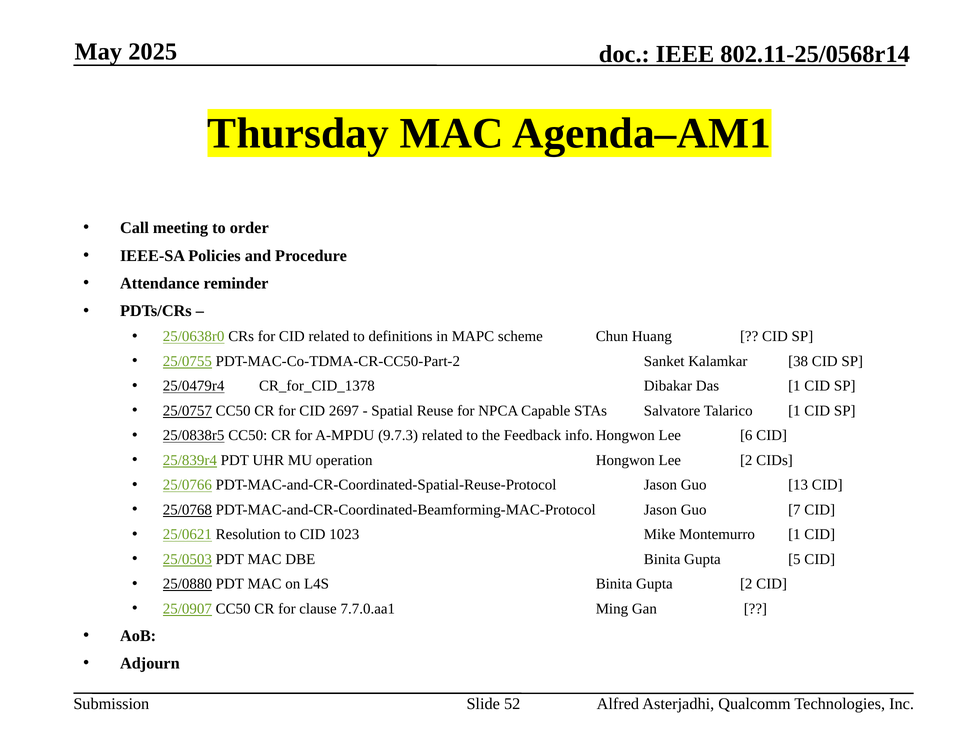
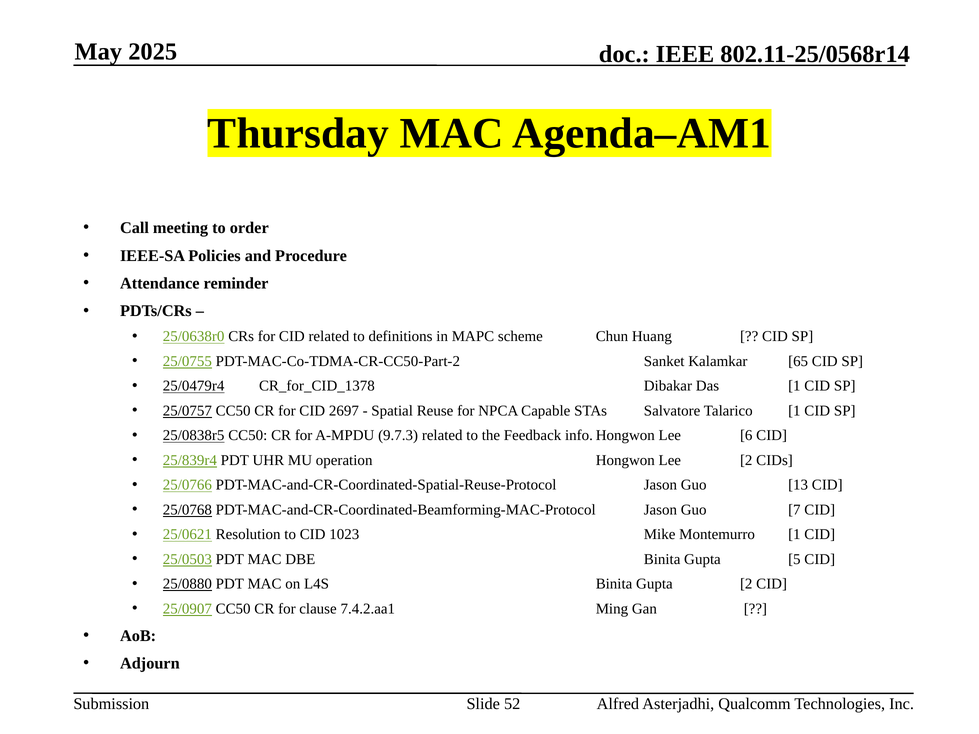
38: 38 -> 65 (798, 361)
7.7.0.aa1: 7.7.0.aa1 -> 7.4.2.aa1 (368, 609)
